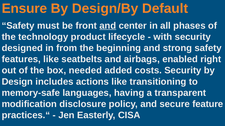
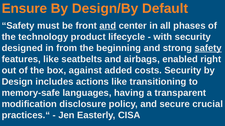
safety underline: none -> present (208, 48)
needed: needed -> against (85, 71)
feature: feature -> crucial (208, 104)
